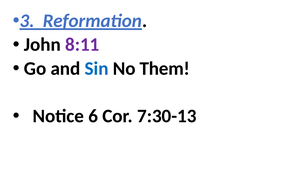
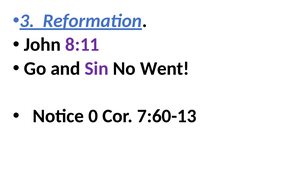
Sin colour: blue -> purple (97, 68)
Them: Them -> Went (165, 68)
6: 6 -> 0 (93, 116)
7:30-13: 7:30-13 -> 7:60-13 (167, 116)
